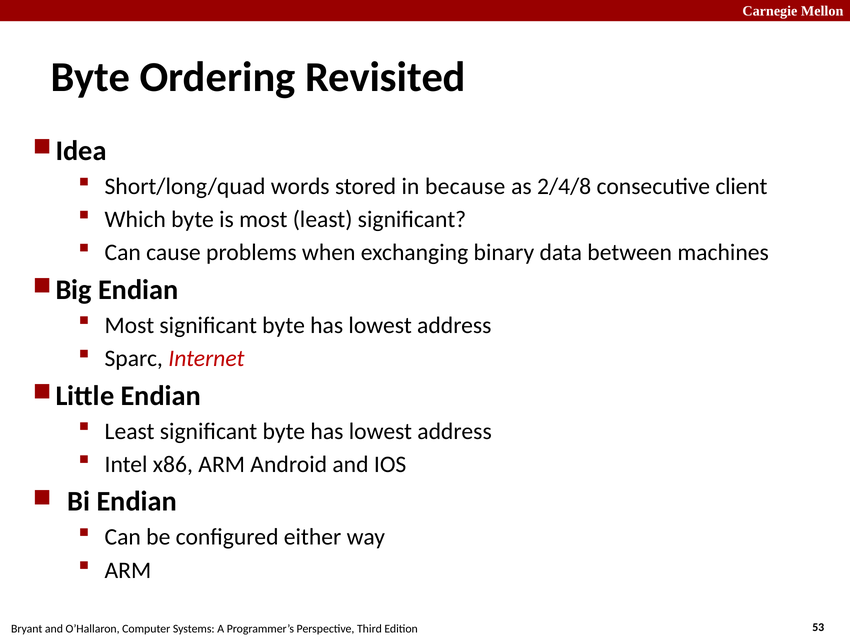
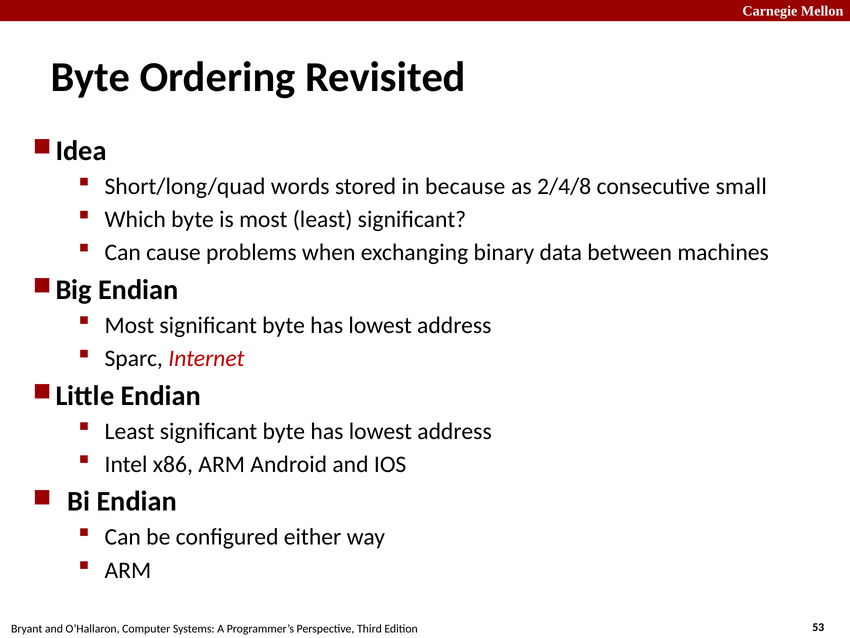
client: client -> small (741, 186)
